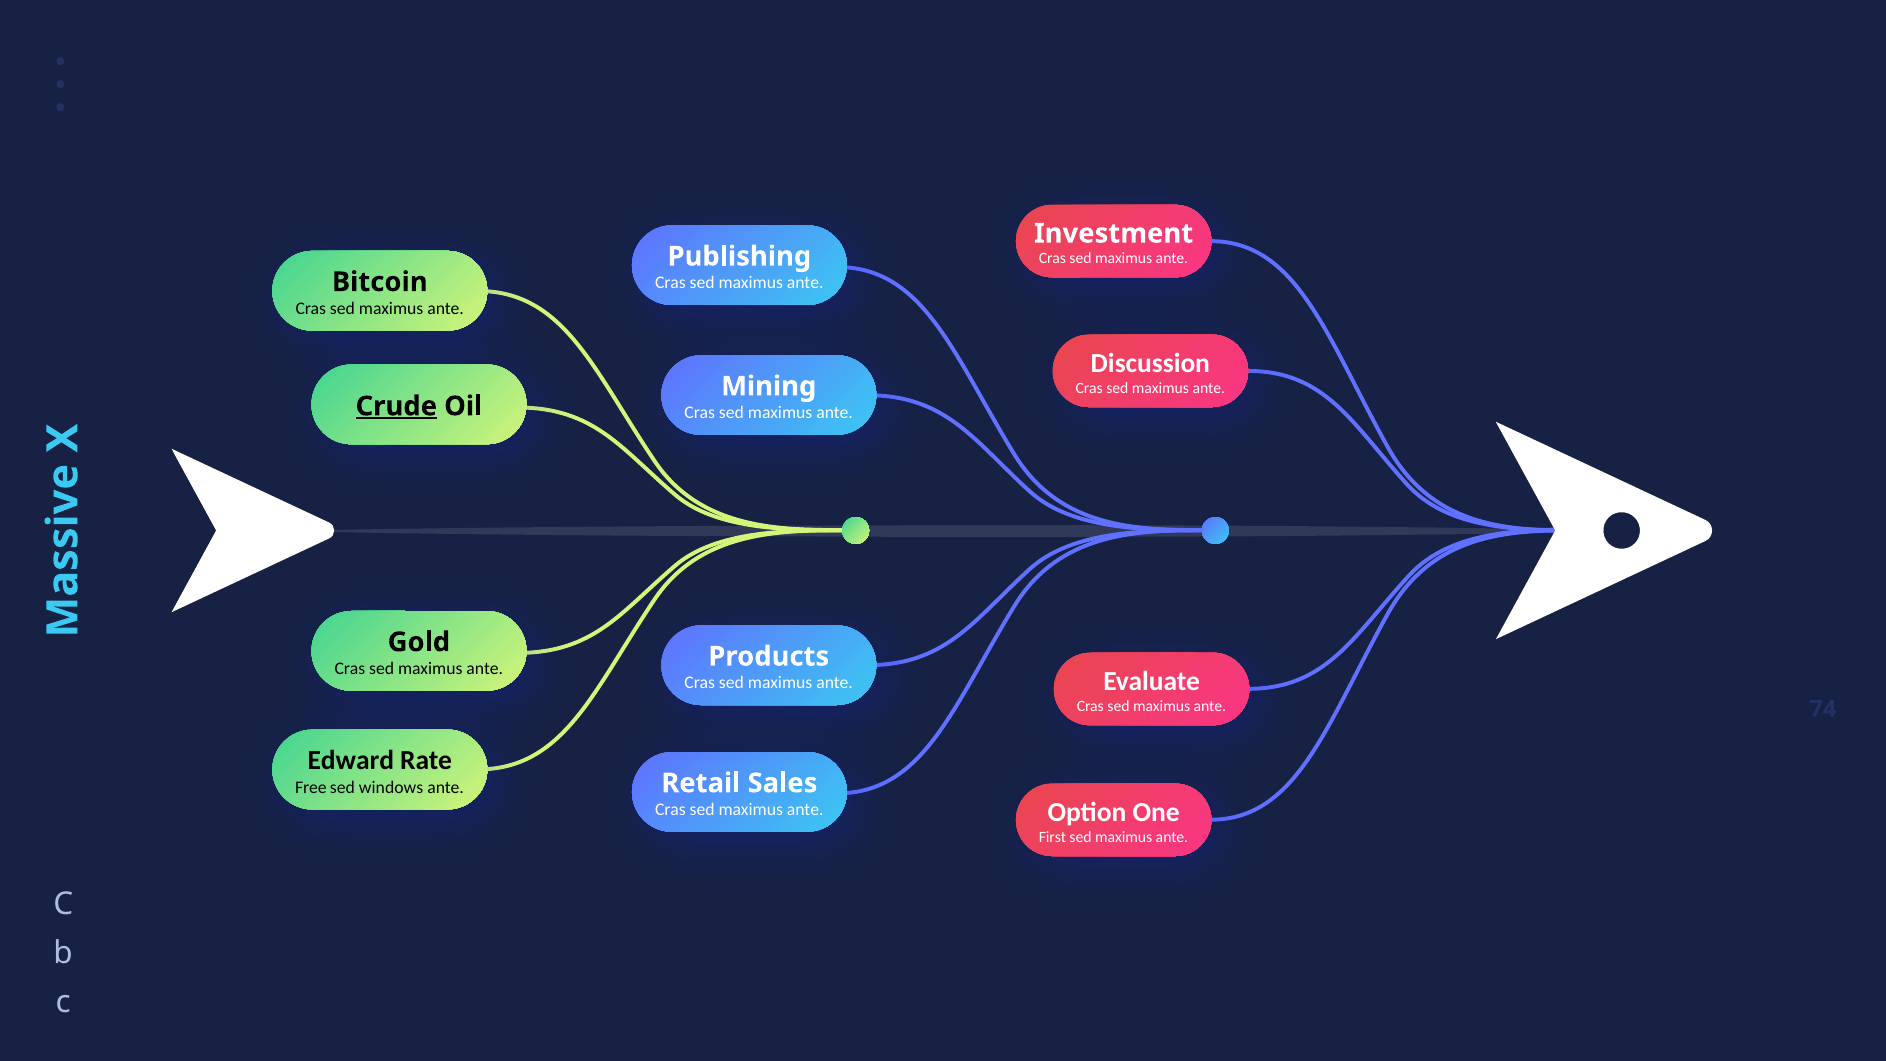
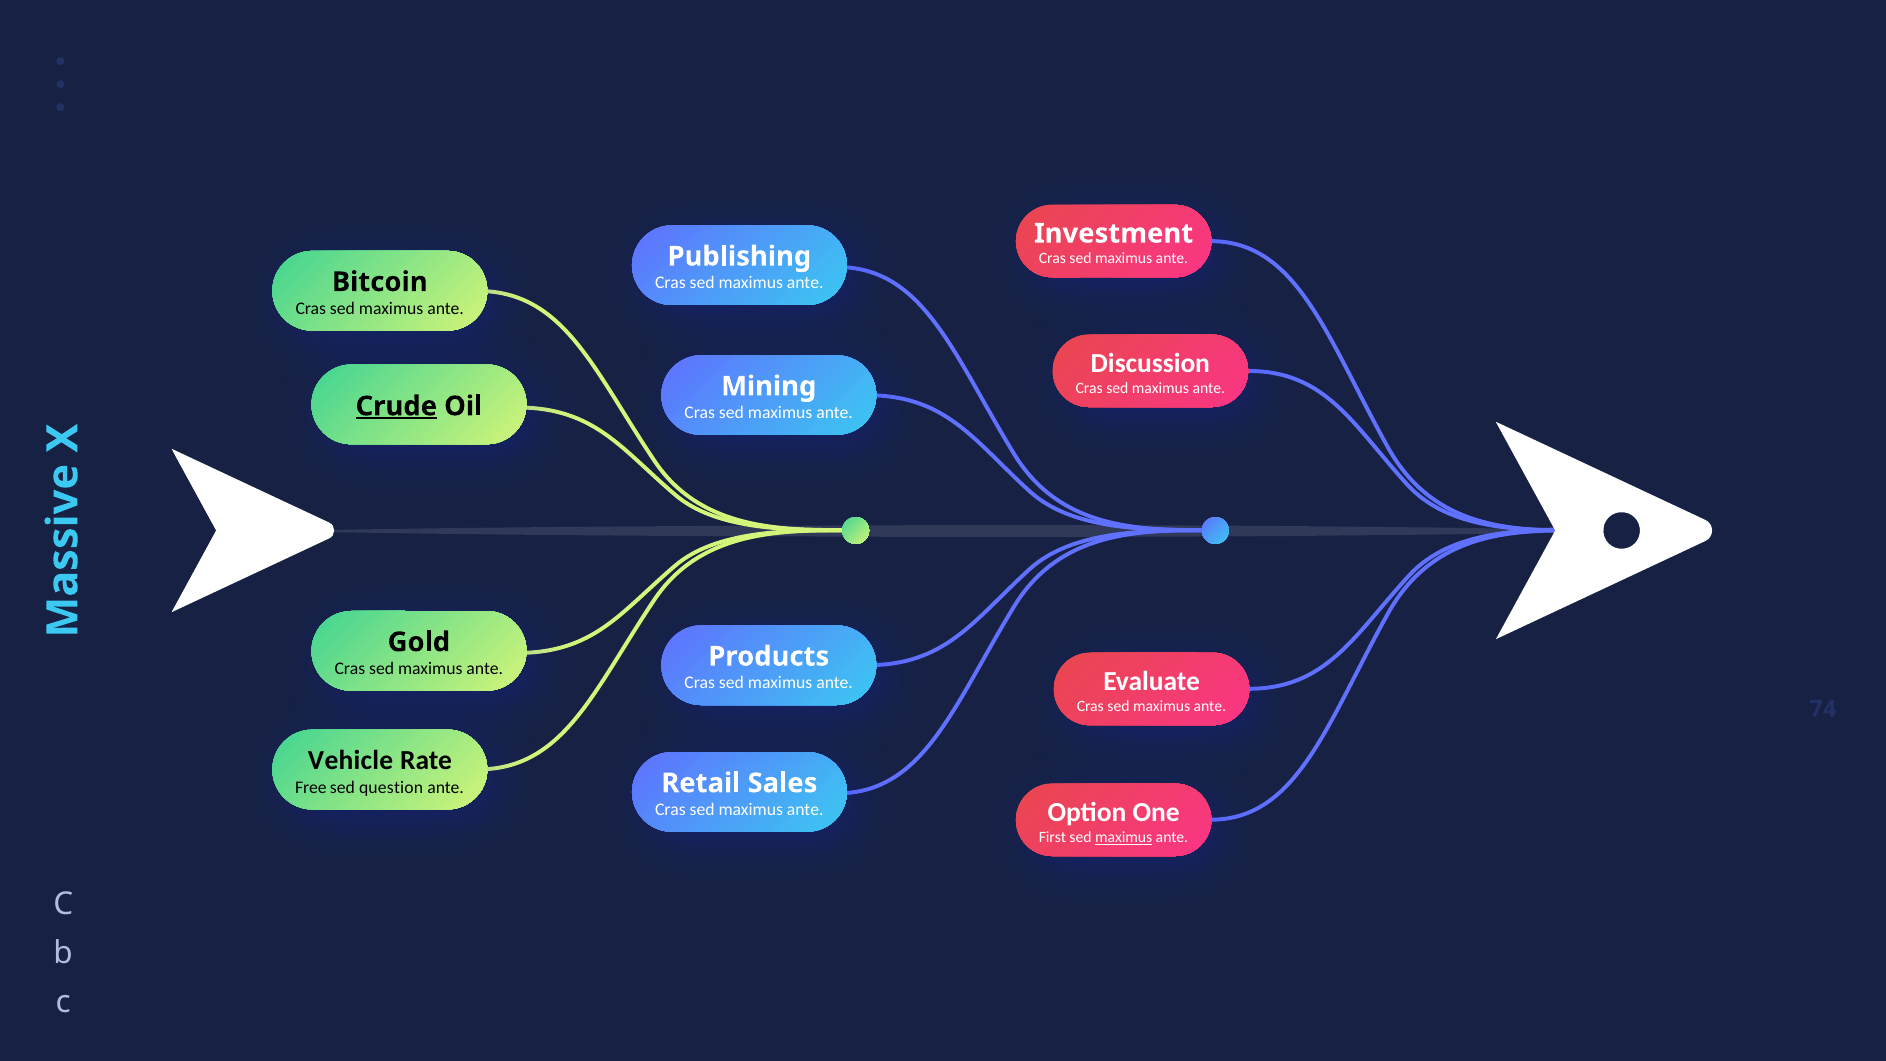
Edward: Edward -> Vehicle (351, 761)
windows: windows -> question (391, 787)
maximus underline: none -> present (1124, 837)
